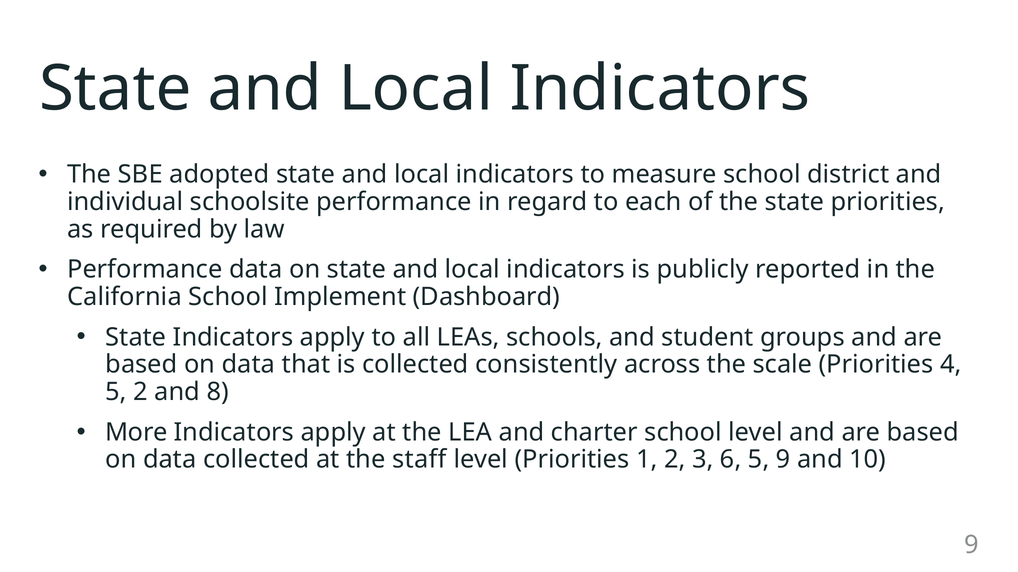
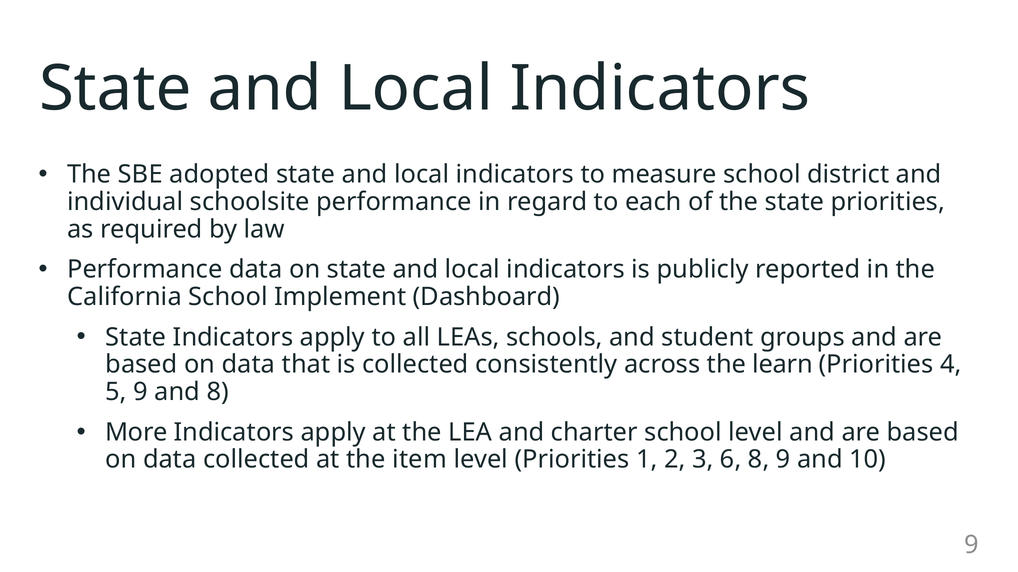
scale: scale -> learn (783, 365)
5 2: 2 -> 9 (141, 392)
staff: staff -> item (420, 460)
6 5: 5 -> 8 (759, 460)
